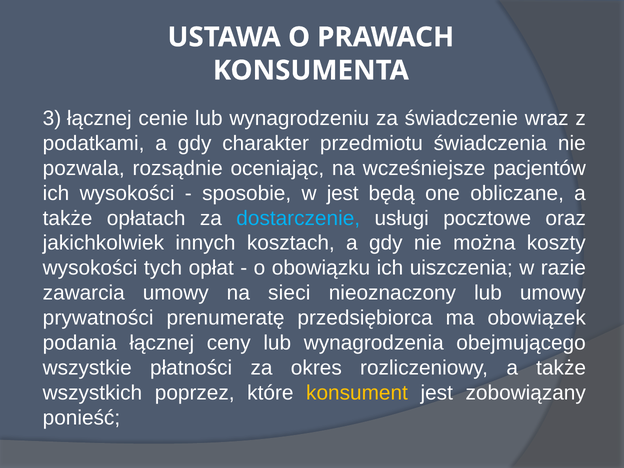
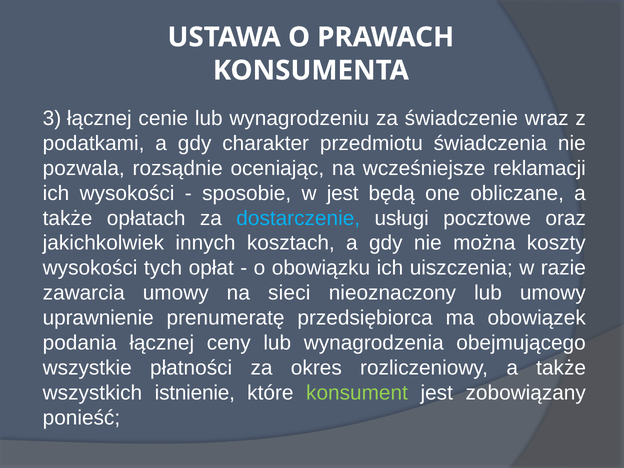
pacjentów: pacjentów -> reklamacji (540, 168)
prywatności: prywatności -> uprawnienie (98, 318)
poprzez: poprzez -> istnienie (195, 393)
konsument colour: yellow -> light green (357, 393)
